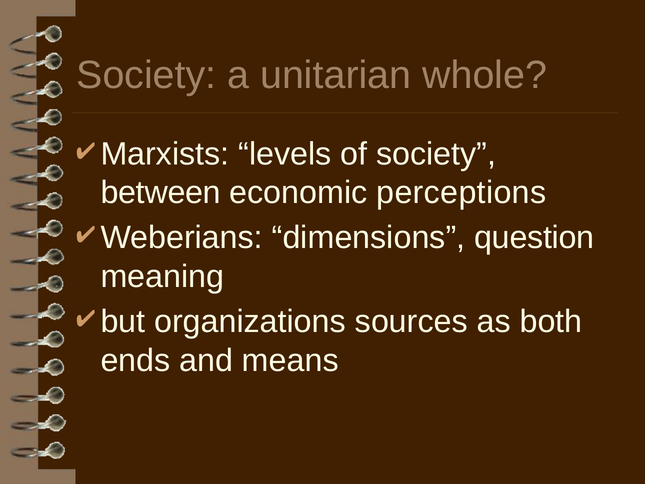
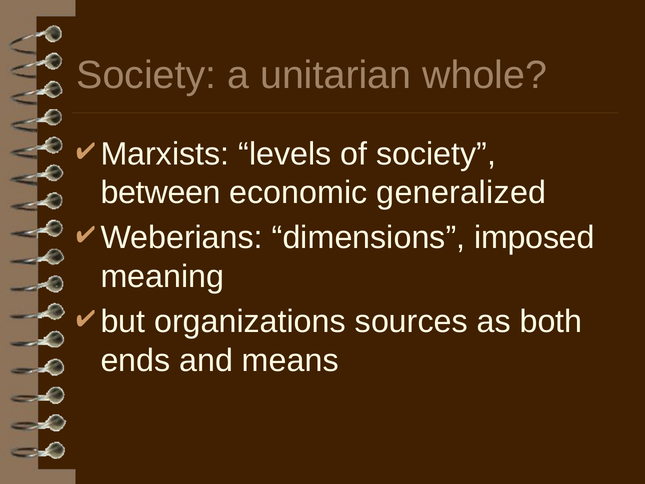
perceptions: perceptions -> generalized (461, 193)
question: question -> imposed (534, 238)
